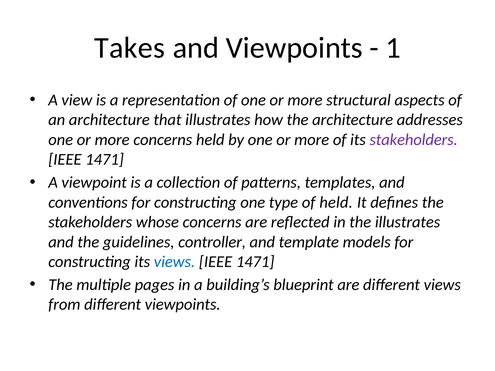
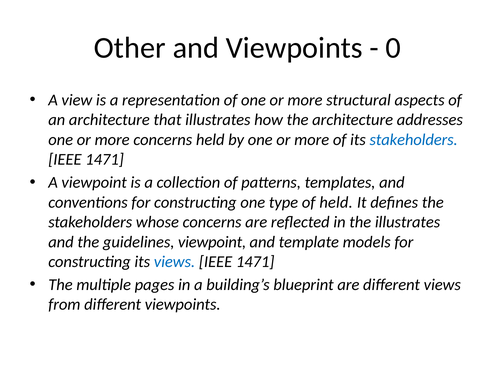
Takes: Takes -> Other (130, 48)
1: 1 -> 0 (393, 48)
stakeholders colour: purple -> blue (414, 140)
guidelines controller: controller -> viewpoint (212, 242)
